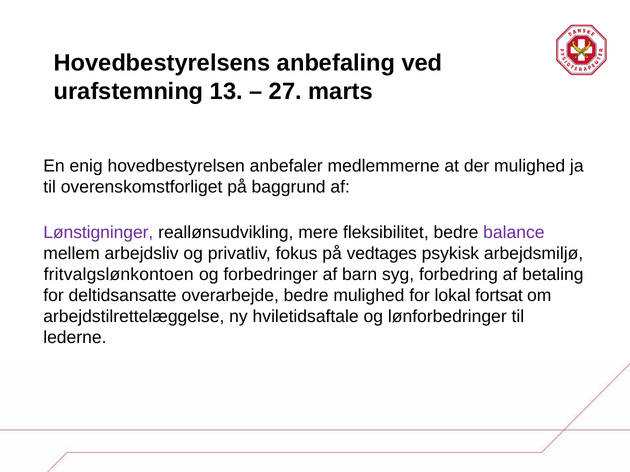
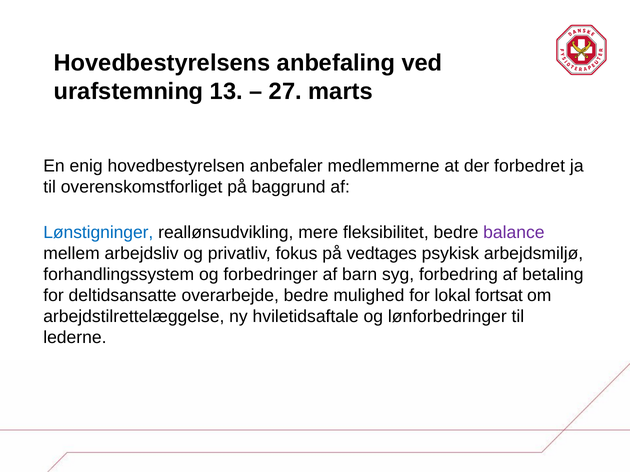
der mulighed: mulighed -> forbedret (530, 166)
Lønstigninger colour: purple -> blue (98, 233)
fritvalgslønkontoen: fritvalgslønkontoen -> forhandlingssystem (119, 275)
